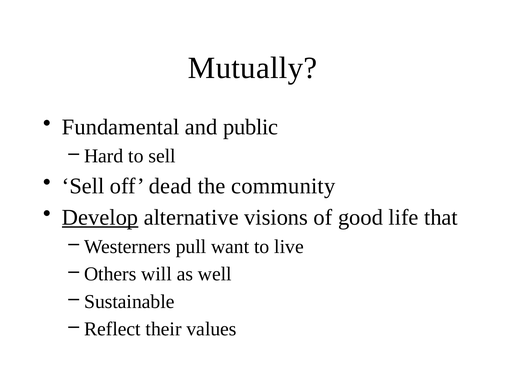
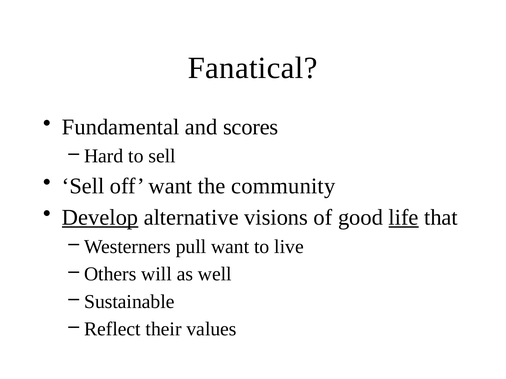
Mutually: Mutually -> Fanatical (253, 68)
public: public -> scores (251, 127)
off dead: dead -> want (170, 186)
life underline: none -> present (404, 218)
